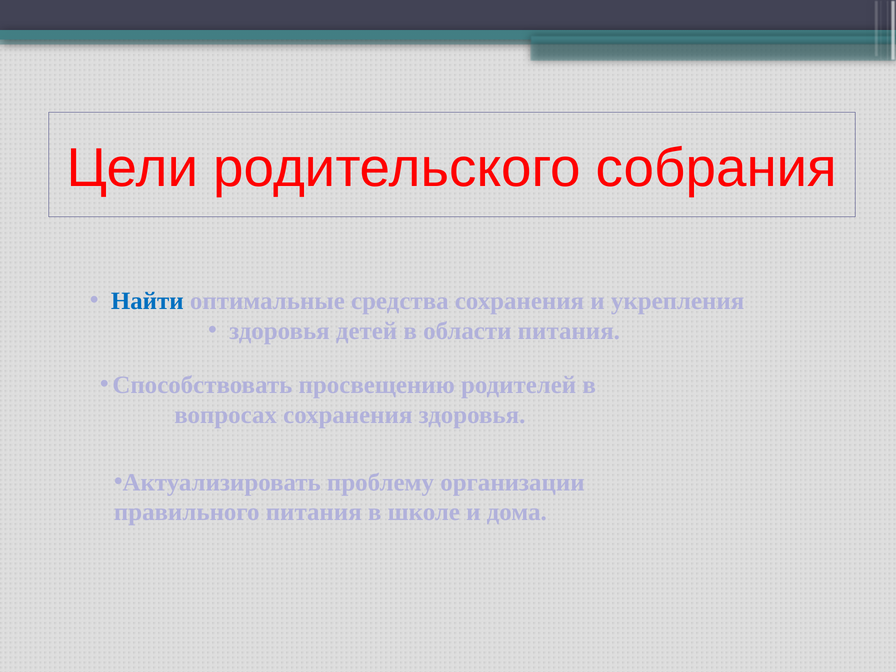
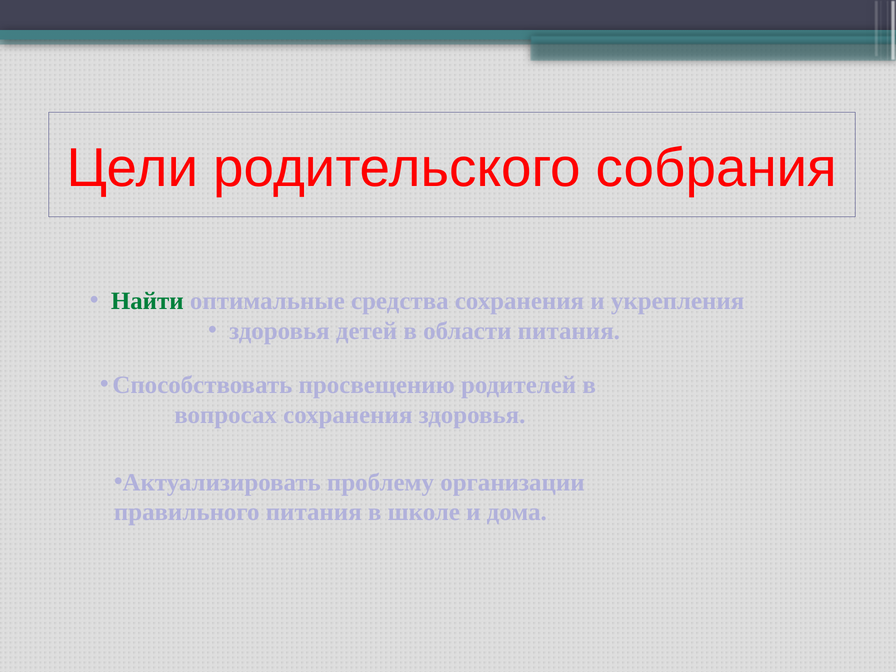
Найти colour: blue -> green (147, 301)
